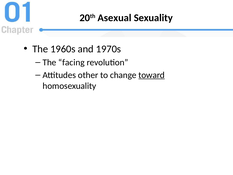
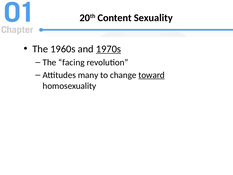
Asexual: Asexual -> Content (115, 18)
1970s underline: none -> present (108, 49)
other: other -> many (88, 75)
